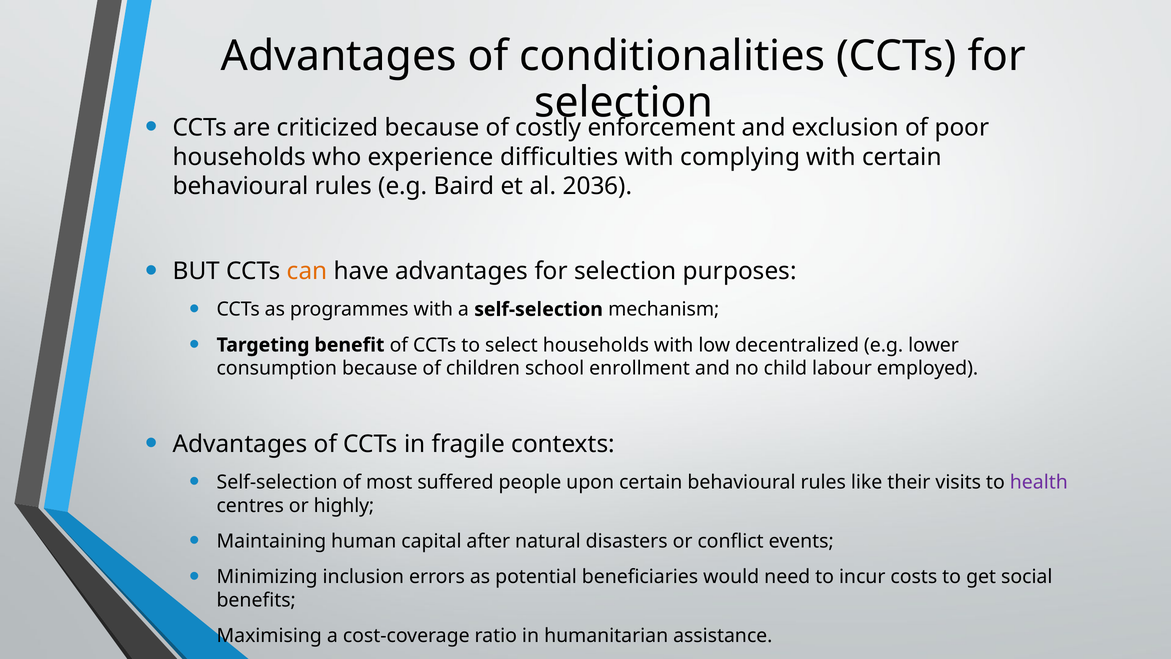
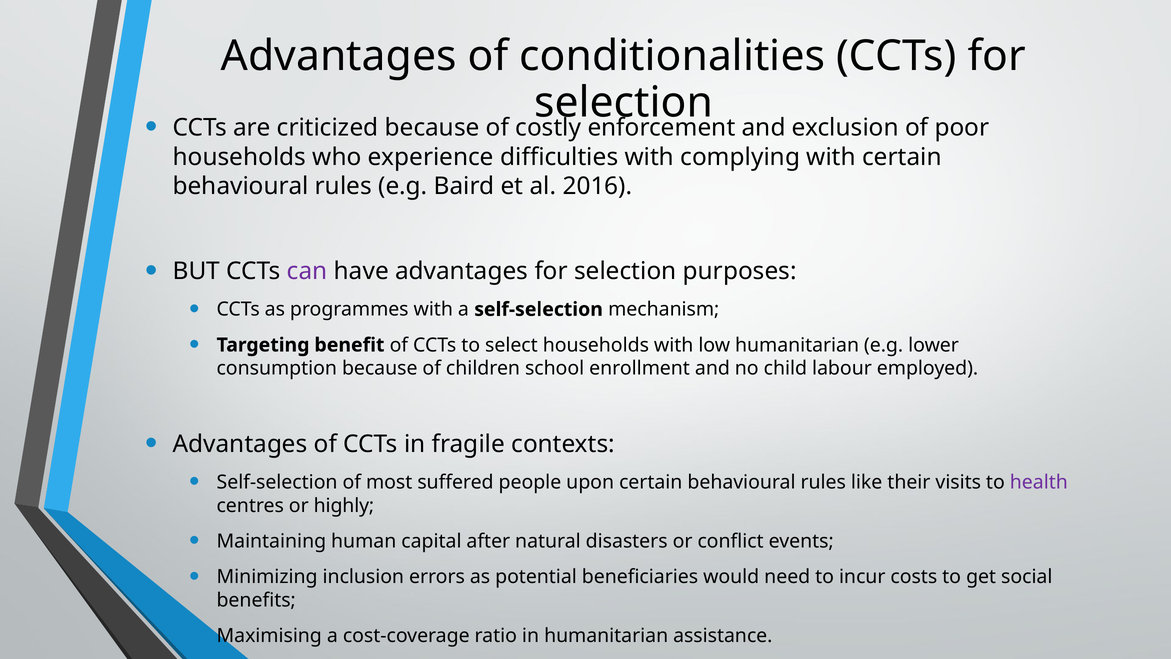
2036: 2036 -> 2016 (597, 186)
can colour: orange -> purple (307, 271)
low decentralized: decentralized -> humanitarian (797, 345)
